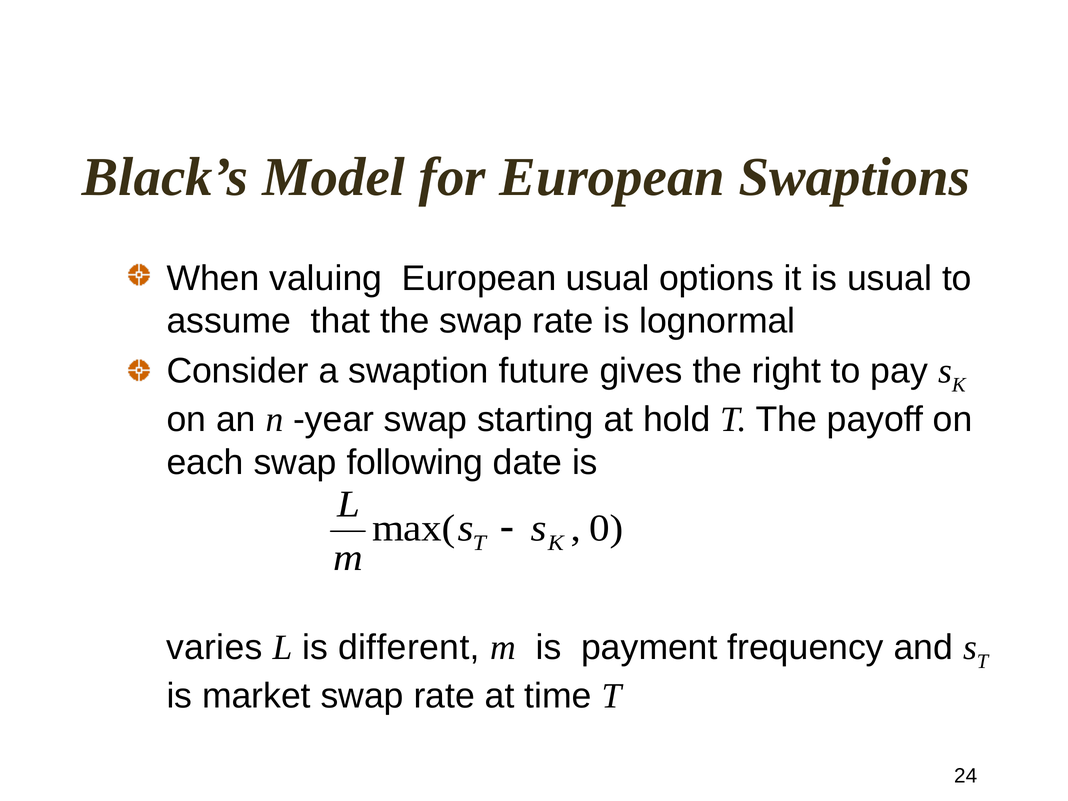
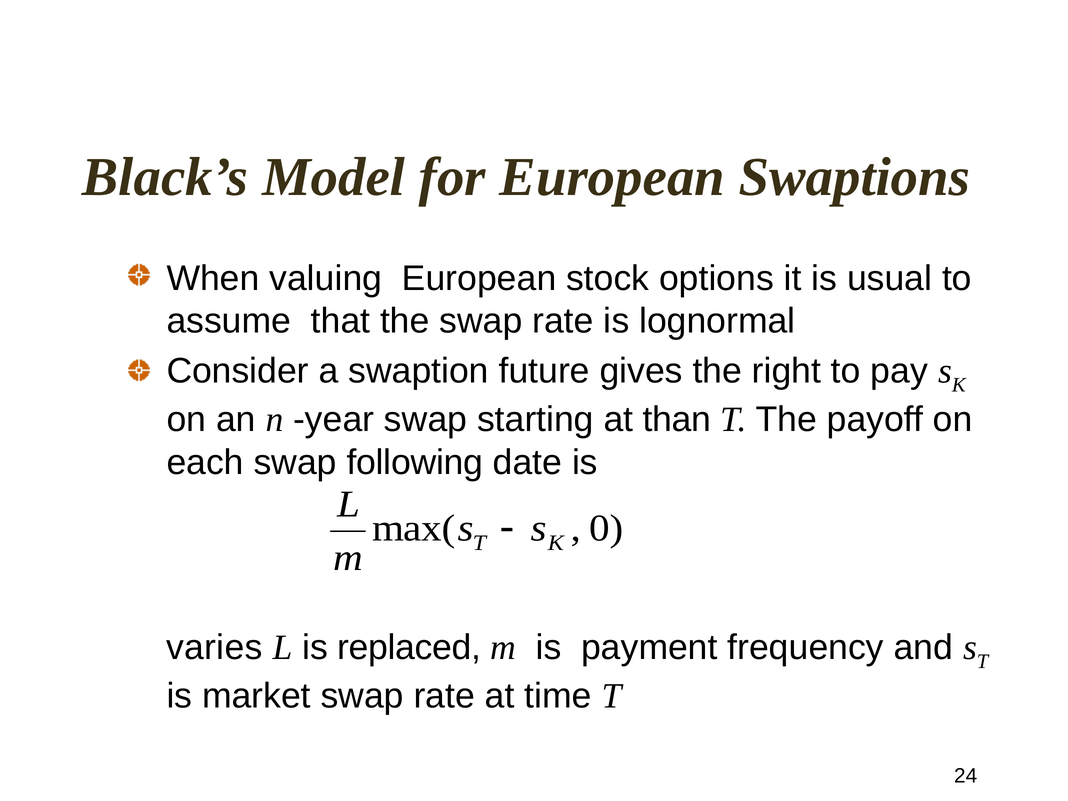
European usual: usual -> stock (608, 278)
hold: hold -> than (677, 420)
different: different -> replaced (409, 647)
